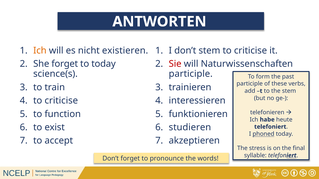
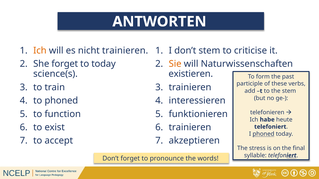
nicht existieren: existieren -> trainieren (125, 51)
Sie colour: red -> orange (175, 64)
participle: participle -> existieren (191, 74)
criticise: criticise -> phoned (61, 101)
studieren: studieren -> trainieren (190, 128)
